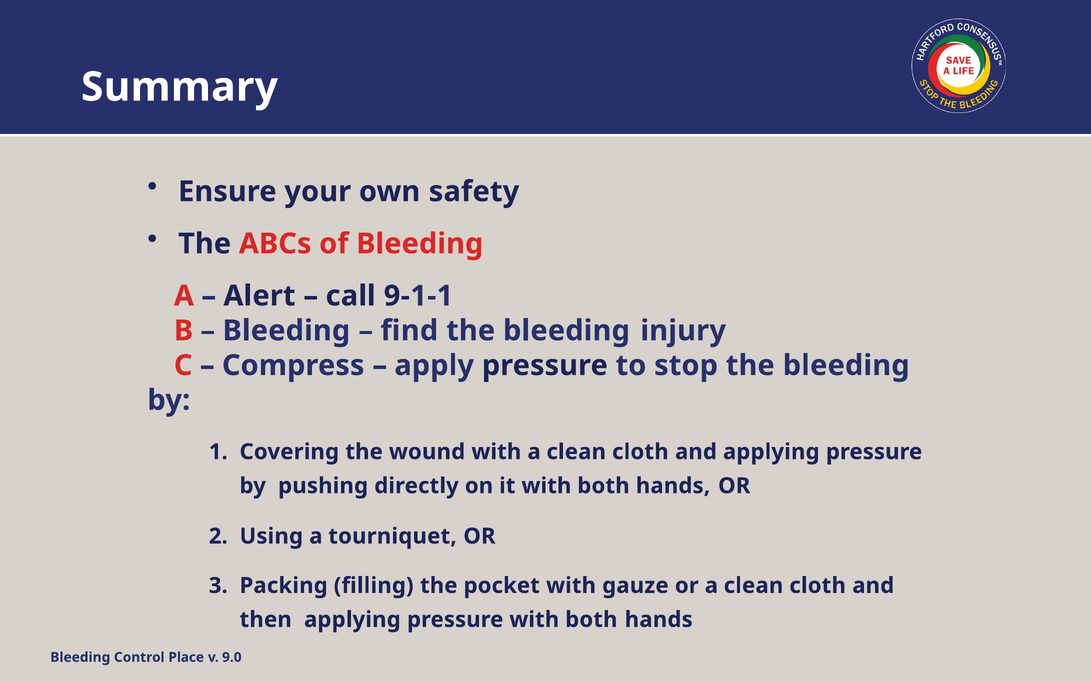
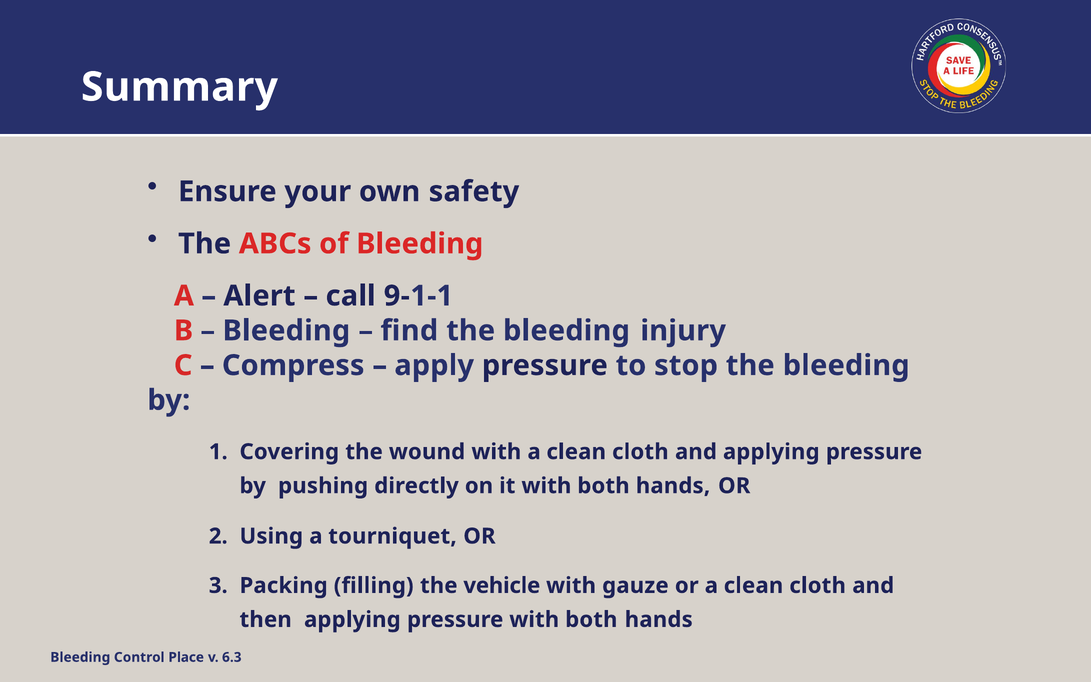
pocket: pocket -> vehicle (502, 585)
9.0: 9.0 -> 6.3 (232, 657)
